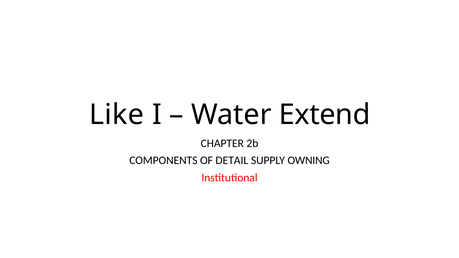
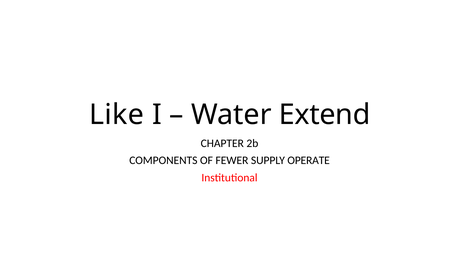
DETAIL: DETAIL -> FEWER (232, 161)
OWNING: OWNING -> OPERATE (309, 161)
